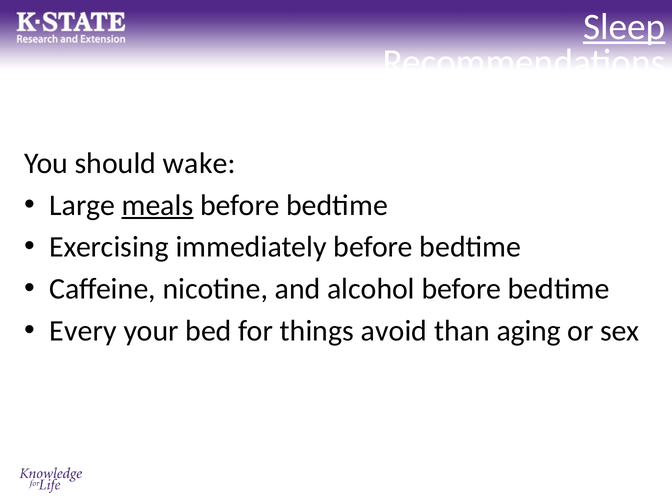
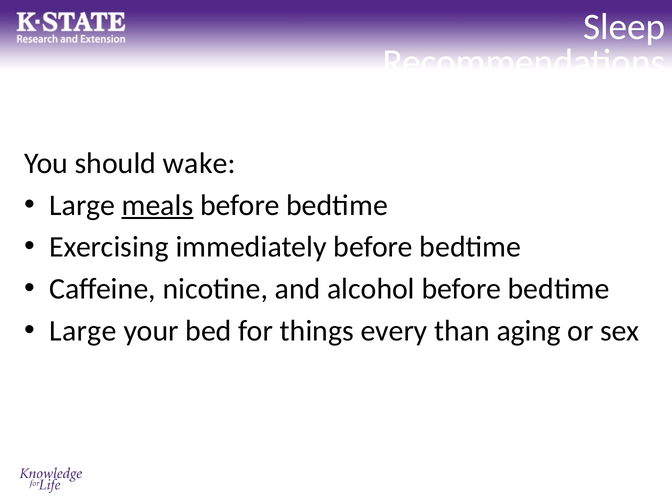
Sleep underline: present -> none (624, 27)
Every: Every -> Large (83, 331)
avoid: avoid -> every (394, 331)
